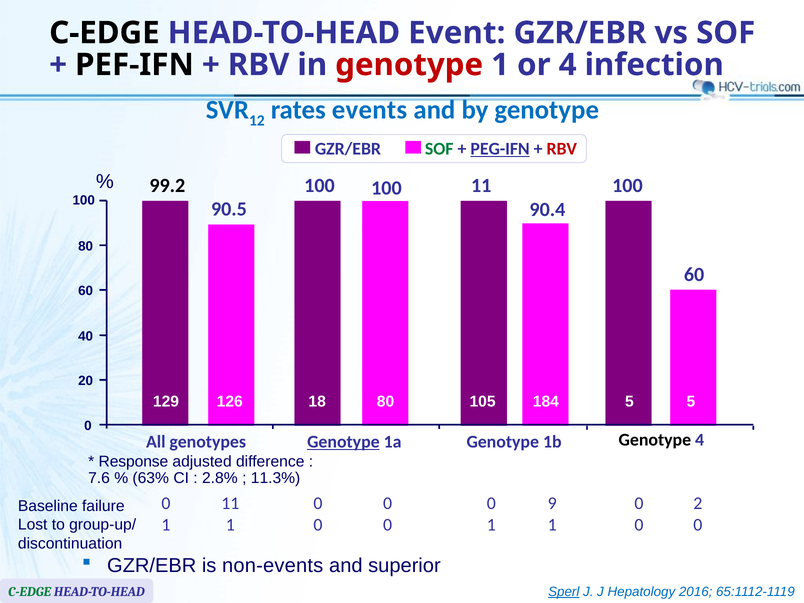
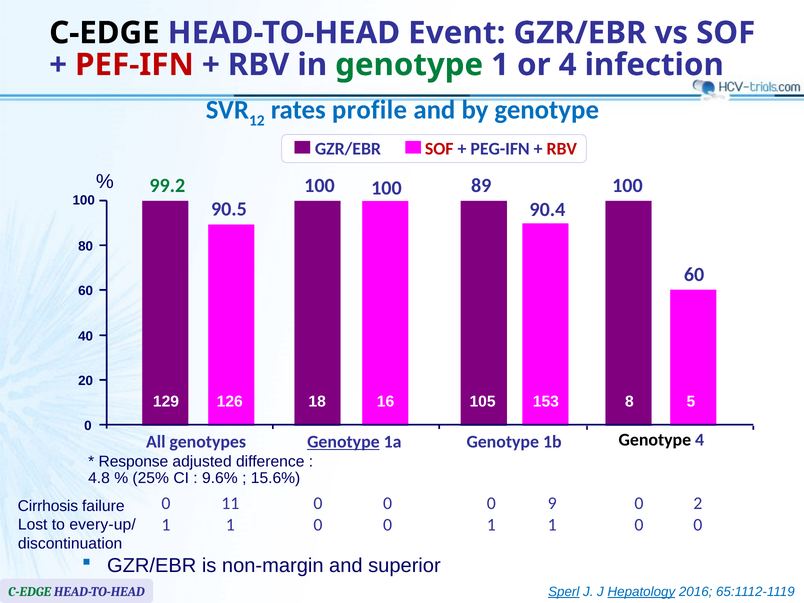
PEF-IFN colour: black -> red (134, 65)
genotype colour: red -> green (409, 65)
events: events -> profile (369, 110)
SOF colour: green -> red (439, 149)
PEG-IFN underline: present -> none (500, 149)
99.2 colour: black -> green (167, 186)
100 11: 11 -> 89 (481, 186)
18 80: 80 -> 16 (386, 402)
184: 184 -> 153 (546, 402)
126 5: 5 -> 8 (629, 402)
7.6: 7.6 -> 4.8 (99, 478)
63%: 63% -> 25% (151, 478)
2.8%: 2.8% -> 9.6% (220, 478)
11.3%: 11.3% -> 15.6% (276, 478)
Baseline: Baseline -> Cirrhosis (48, 506)
group-up/: group-up/ -> every-up/ (103, 525)
non-events: non-events -> non-margin (273, 566)
Hepatology underline: none -> present (641, 592)
